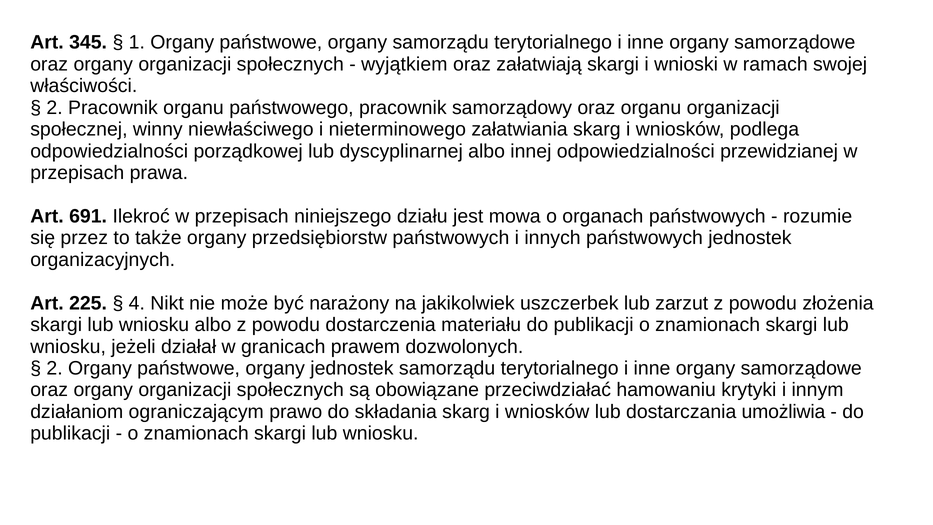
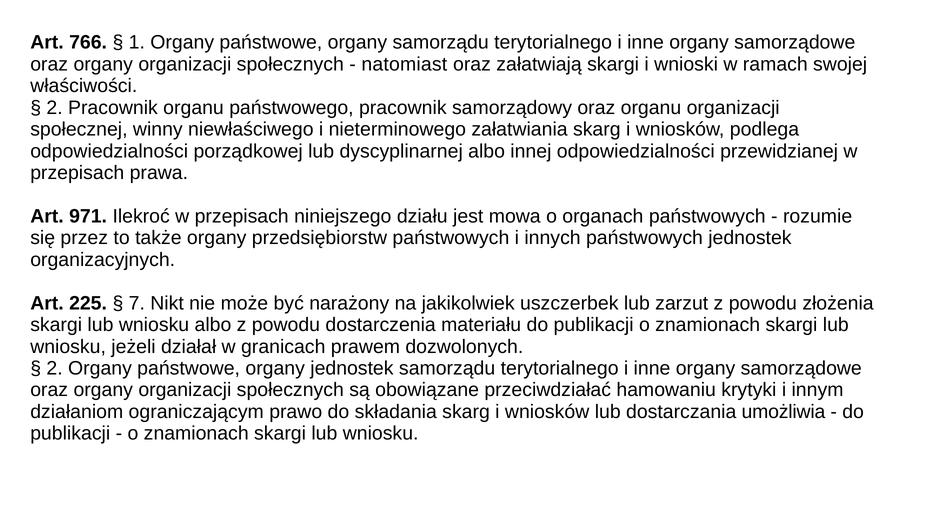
345: 345 -> 766 (88, 43)
wyjątkiem: wyjątkiem -> natomiast (404, 64)
691: 691 -> 971 (88, 216)
4: 4 -> 7 (137, 303)
